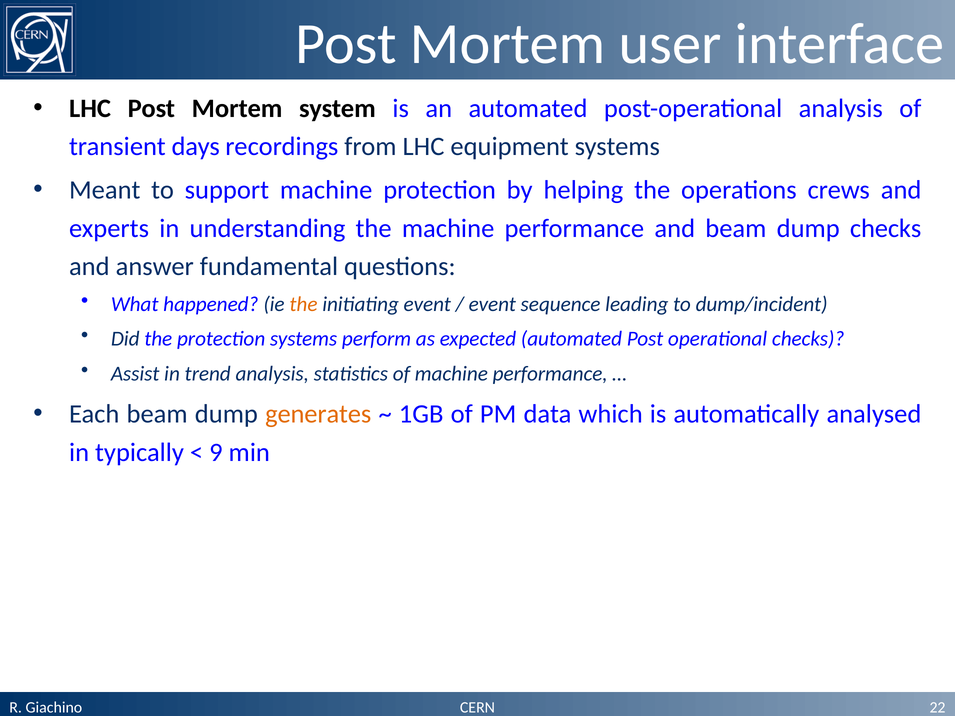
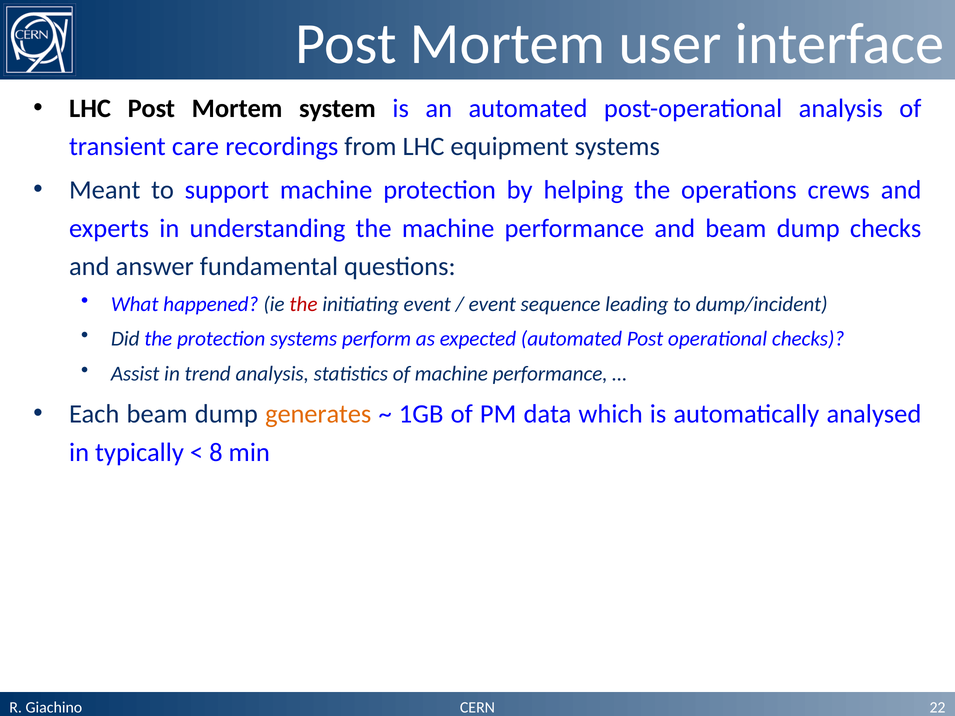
days: days -> care (195, 147)
the colour: orange -> red (303, 304)
9: 9 -> 8 (216, 453)
